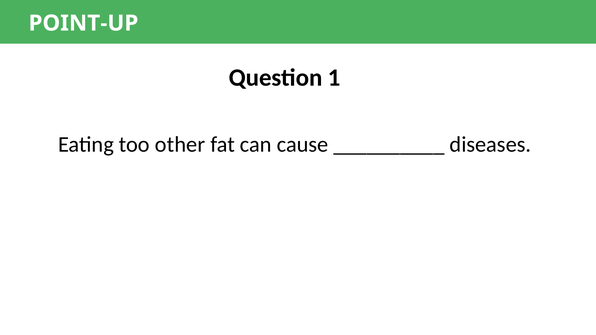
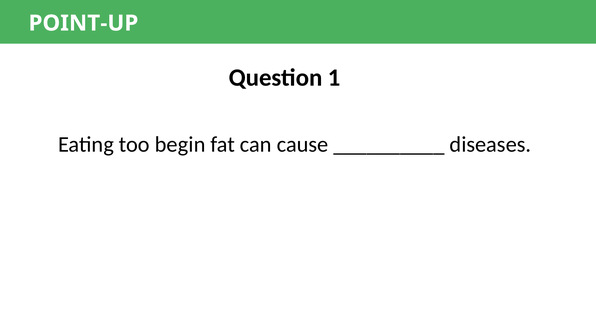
other: other -> begin (180, 145)
